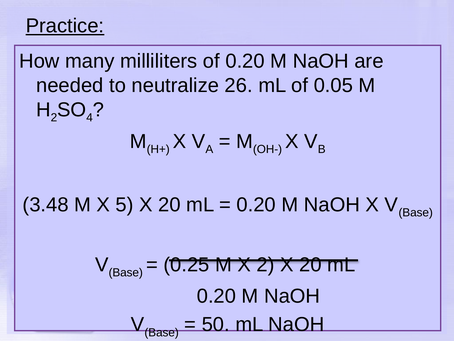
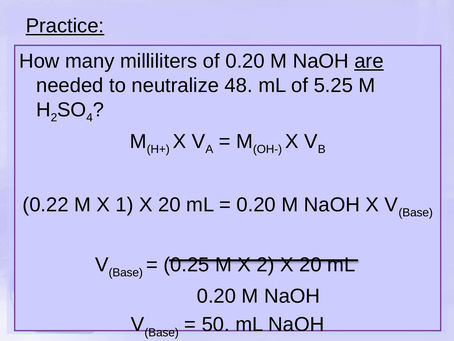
are underline: none -> present (369, 61)
26: 26 -> 48 (239, 85)
0.05: 0.05 -> 5.25 (333, 85)
3.48: 3.48 -> 0.22 (46, 204)
5: 5 -> 1 (125, 204)
